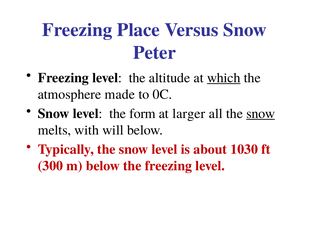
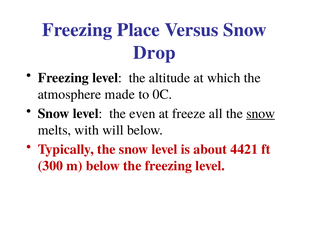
Peter: Peter -> Drop (154, 53)
which underline: present -> none (224, 78)
form: form -> even (142, 113)
larger: larger -> freeze (189, 113)
1030: 1030 -> 4421 (244, 149)
